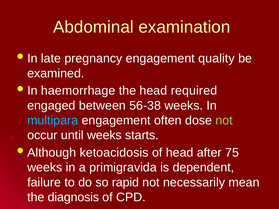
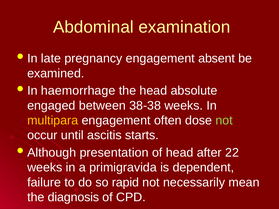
quality: quality -> absent (217, 59)
required: required -> absolute (194, 91)
56-38: 56-38 -> 38-38 (145, 106)
multipara colour: light blue -> yellow (53, 121)
until weeks: weeks -> ascitis (104, 135)
ketoacidosis: ketoacidosis -> presentation (114, 153)
75: 75 -> 22 (232, 153)
